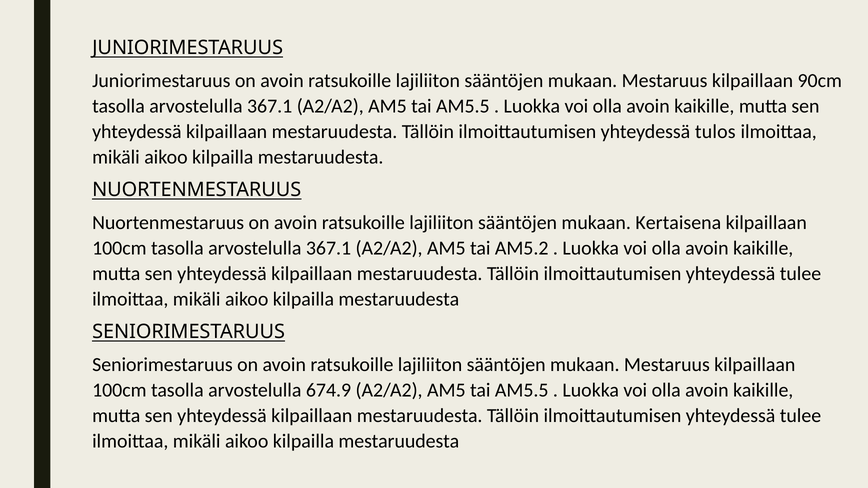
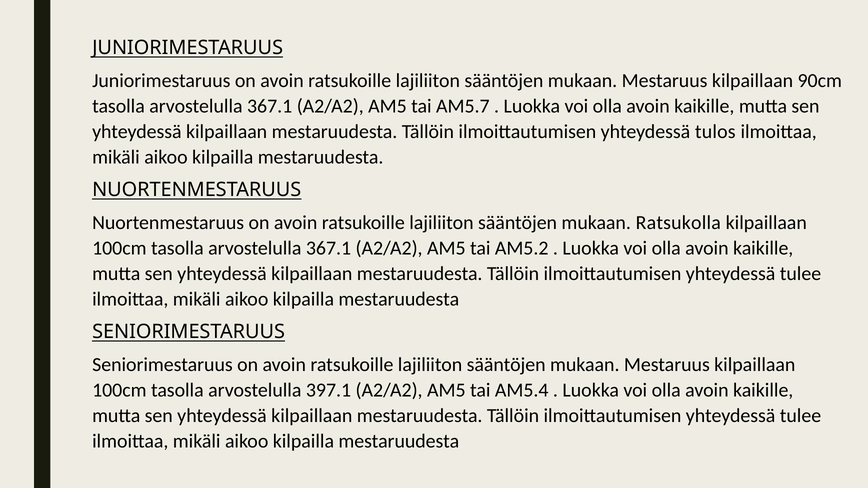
AM5.5: AM5.5 -> AM5.7 (463, 106)
Kertaisena: Kertaisena -> Ratsukolla (678, 223)
674.9: 674.9 -> 397.1 (329, 390)
AM5.5: AM5.5 -> AM5.4 (522, 390)
